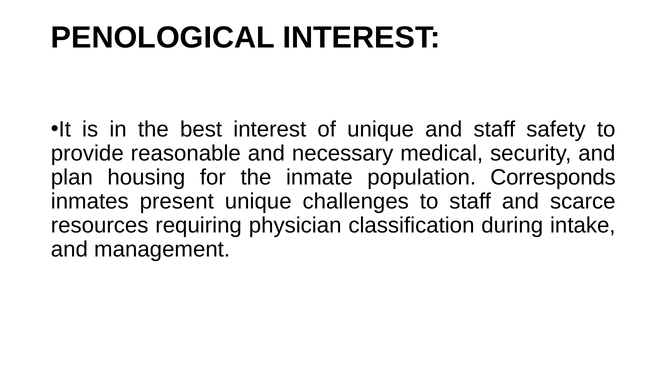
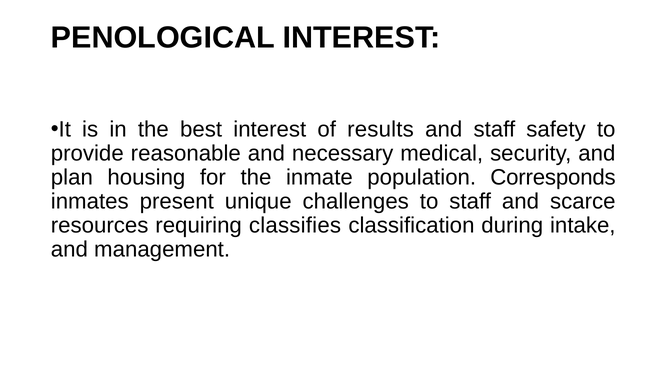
of unique: unique -> results (381, 129)
physician: physician -> classifies (295, 225)
